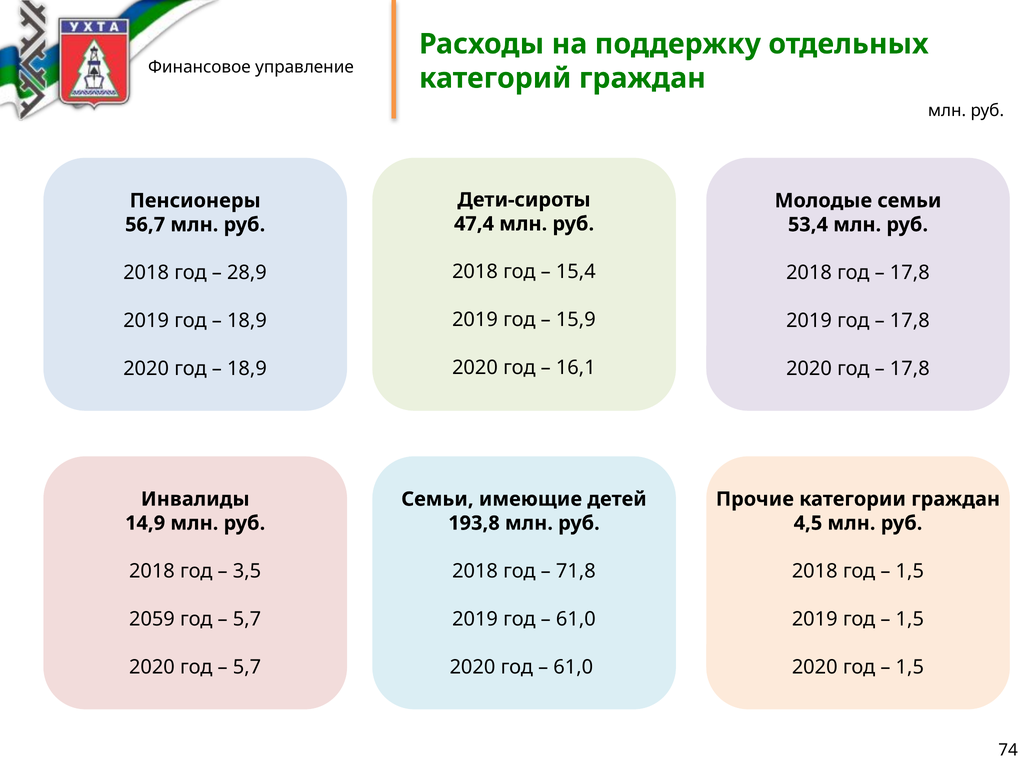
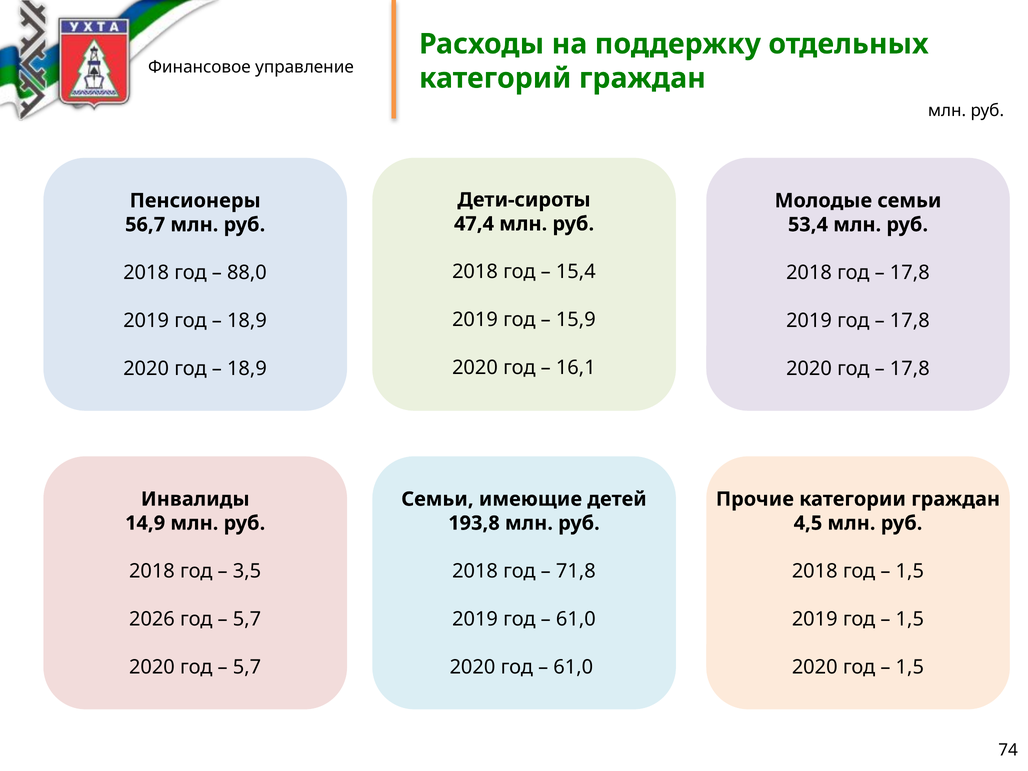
28,9: 28,9 -> 88,0 (247, 273)
2059: 2059 -> 2026 (152, 619)
